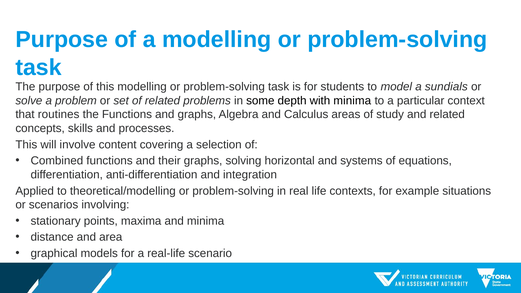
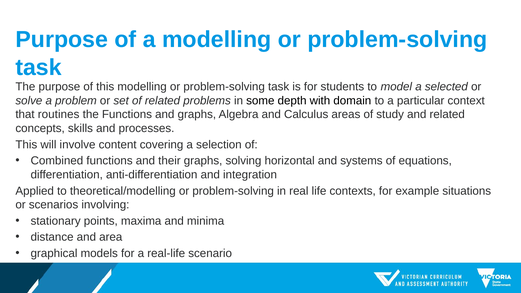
sundials: sundials -> selected (446, 87)
with minima: minima -> domain (352, 101)
